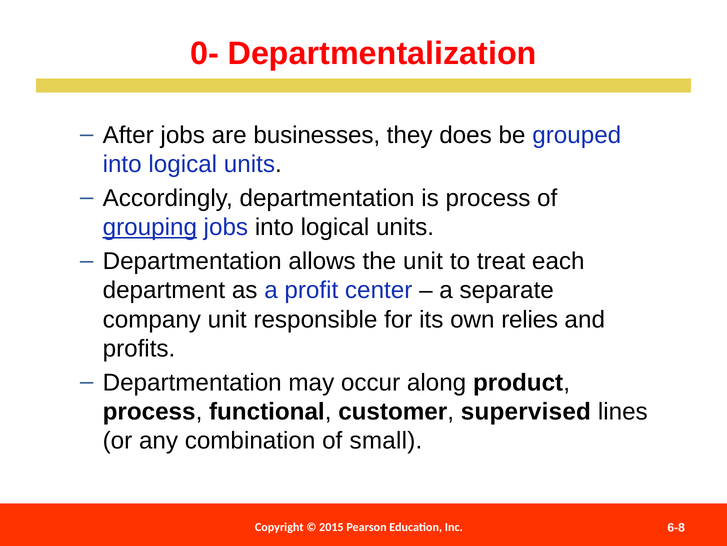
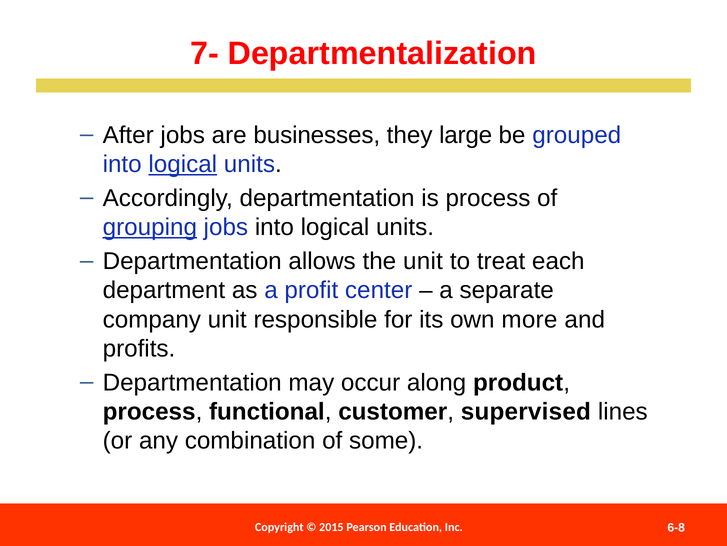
0-: 0- -> 7- (204, 54)
does: does -> large (466, 135)
logical underline: none -> present (183, 164)
relies: relies -> more (529, 319)
small: small -> some (386, 440)
